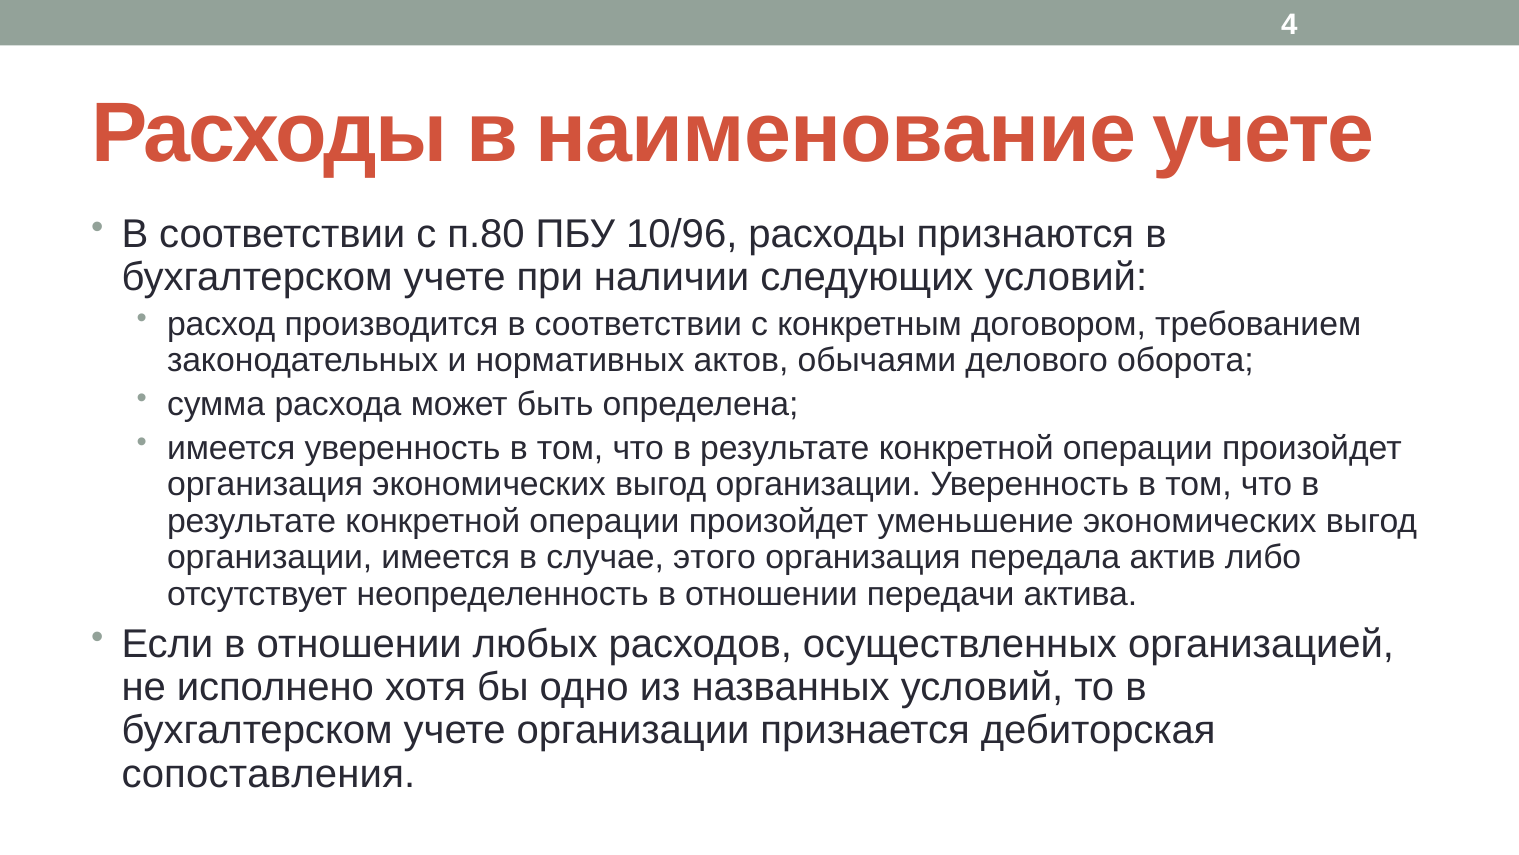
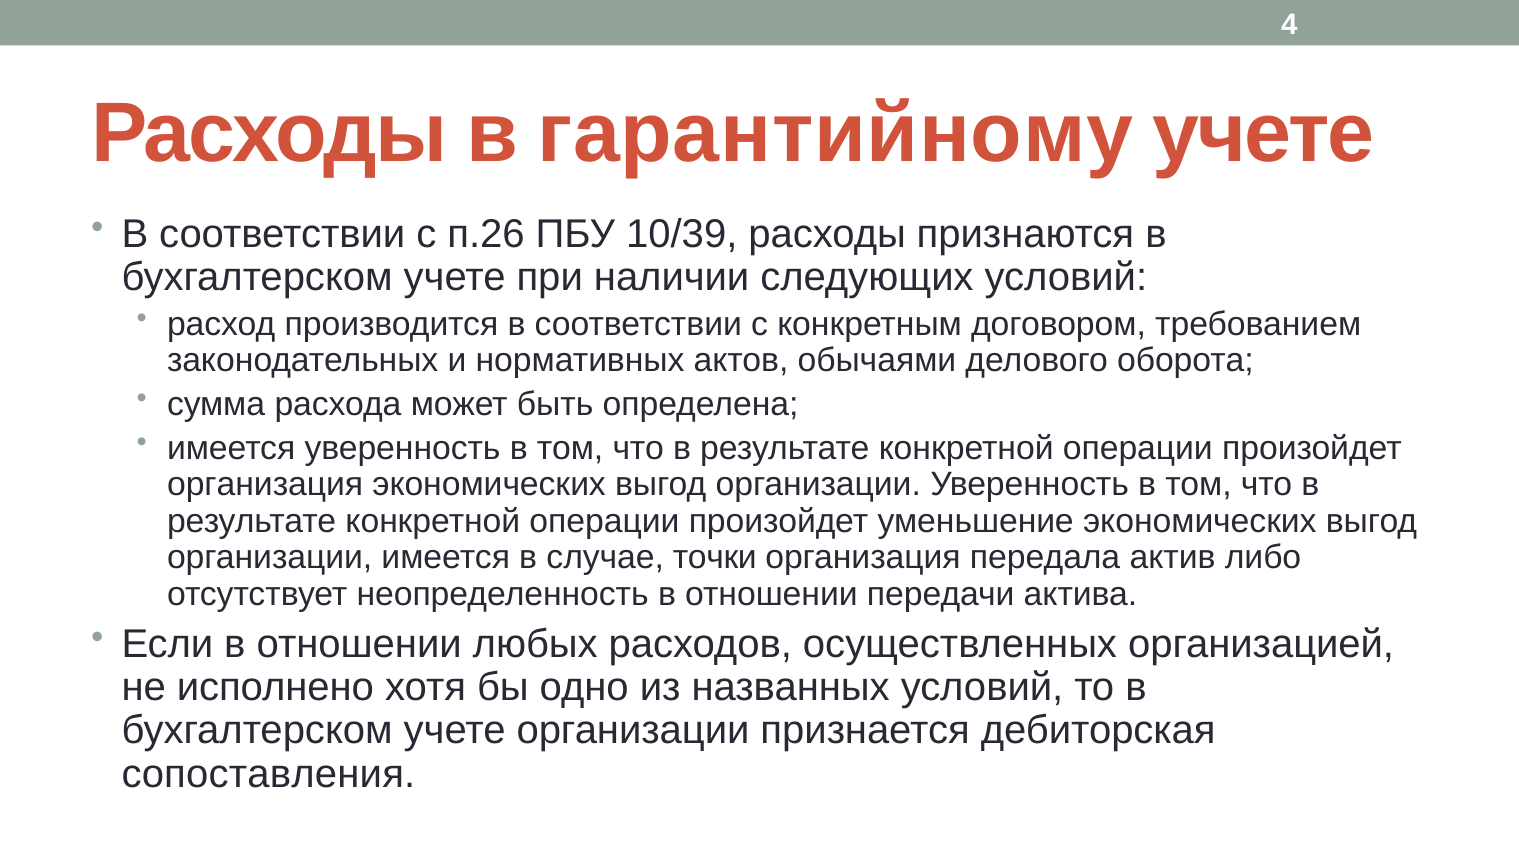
наименование: наименование -> гарантийному (835, 134)
п.80: п.80 -> п.26 (486, 234)
10/96: 10/96 -> 10/39 (682, 234)
этого: этого -> точки (715, 557)
